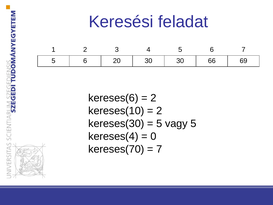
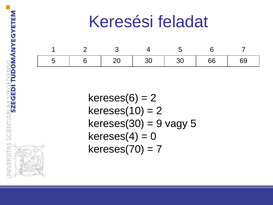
5: 5 -> 9 (159, 123)
